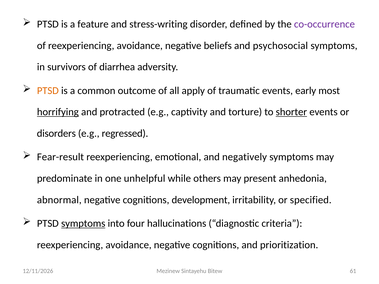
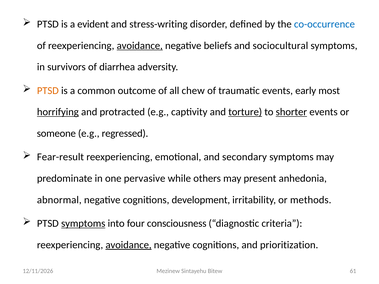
feature: feature -> evident (93, 24)
co-occurrence colour: purple -> blue (324, 24)
avoidance underline: none -> present (140, 46)
psychosocial: psychosocial -> sociocultural (280, 46)
apply: apply -> chew (193, 91)
torture underline: none -> present (245, 112)
disorders: disorders -> someone (56, 134)
negatively: negatively -> secondary (245, 157)
unhelpful: unhelpful -> pervasive (145, 179)
specified: specified -> methods (311, 200)
hallucinations: hallucinations -> consciousness (177, 224)
avoidance underline: none -> present (129, 245)
